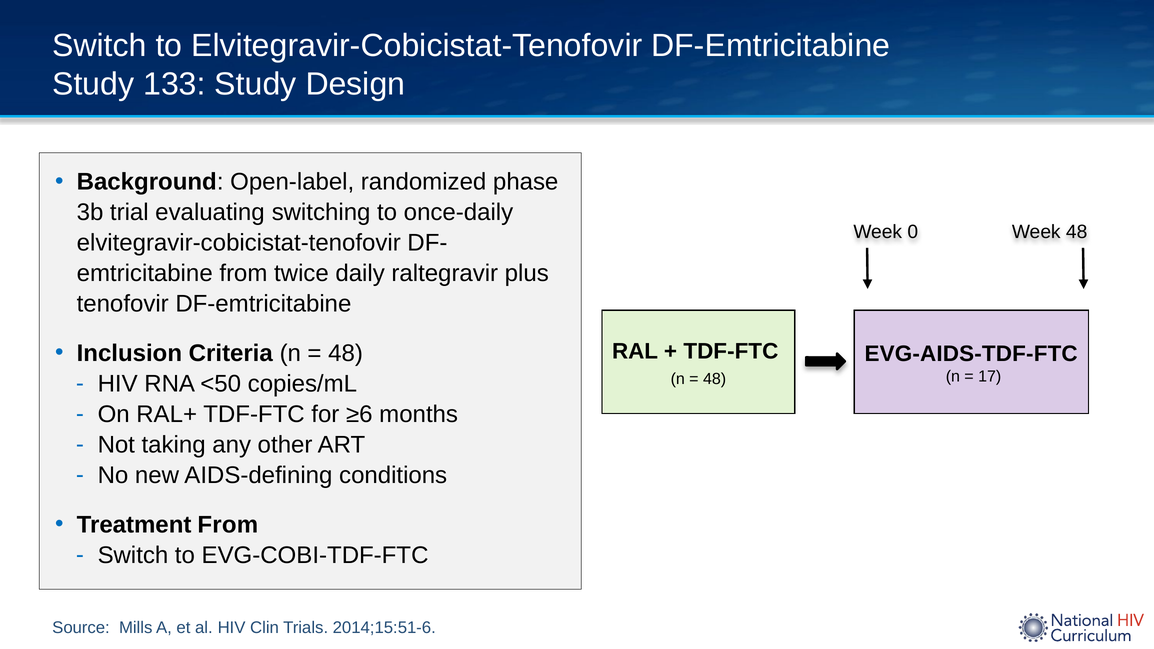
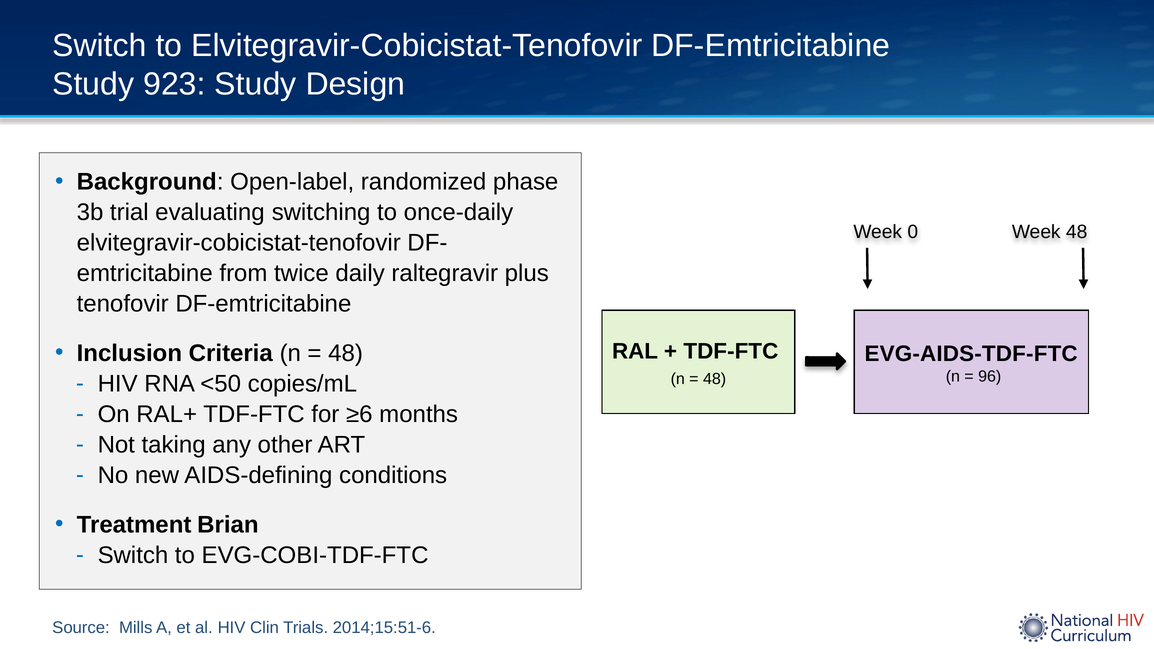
133: 133 -> 923 (174, 84)
17: 17 -> 96 (990, 376)
Treatment From: From -> Brian (228, 525)
